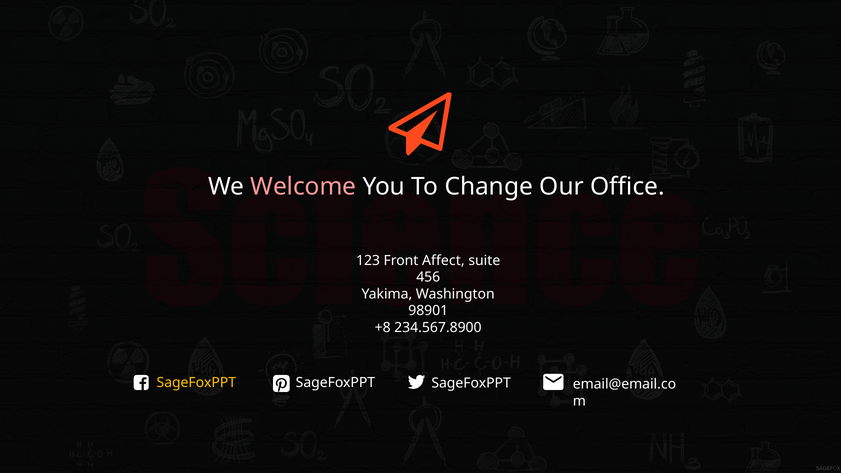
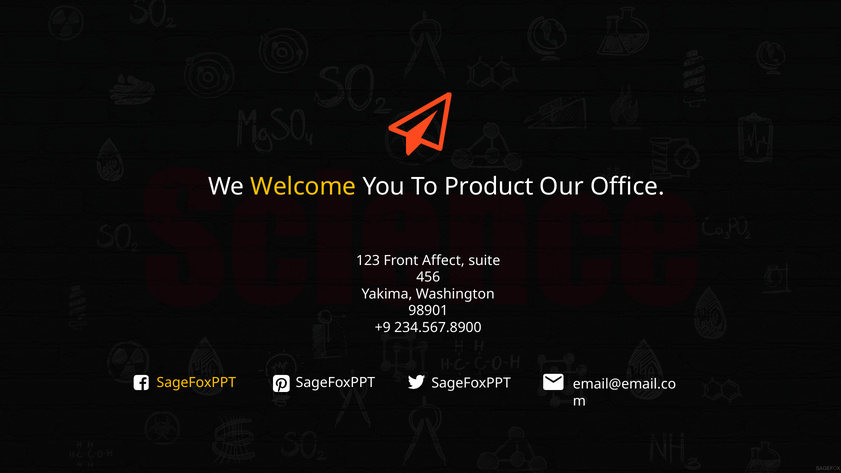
Welcome colour: pink -> yellow (303, 187)
Change: Change -> Product (489, 187)
+8: +8 -> +9 (383, 328)
